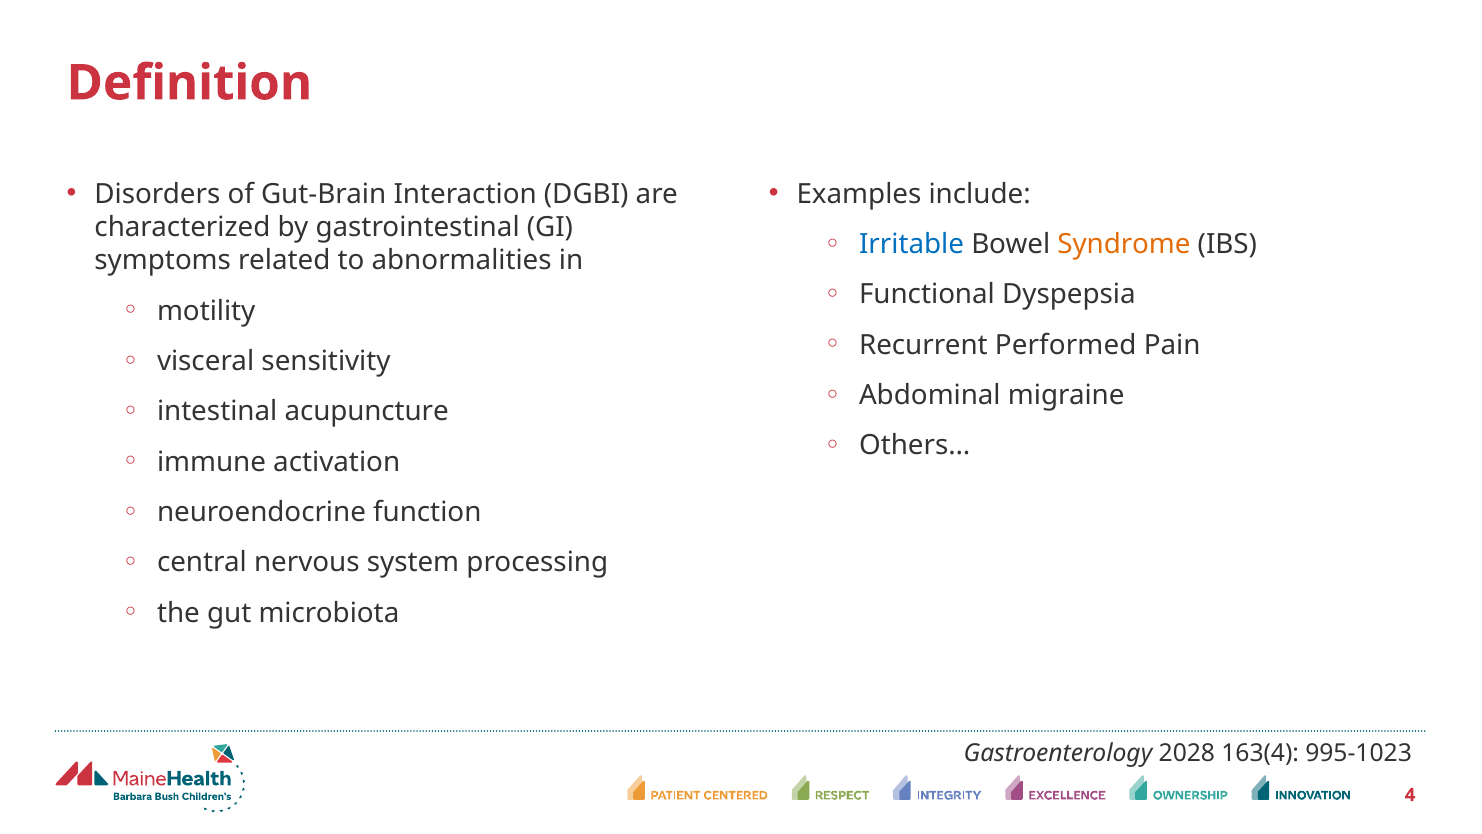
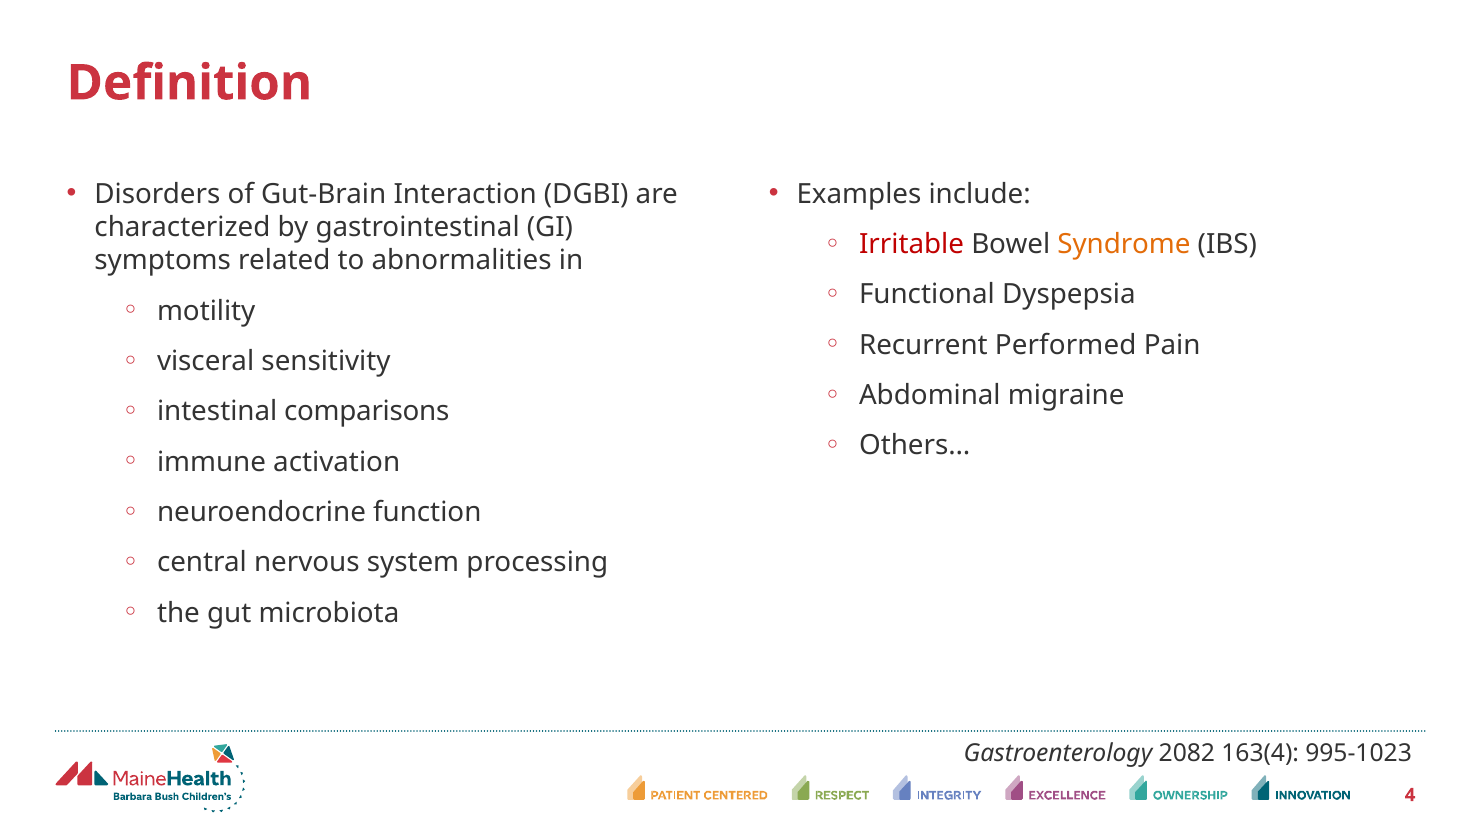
Irritable colour: blue -> red (912, 244)
acupuncture: acupuncture -> comparisons (367, 411)
2028: 2028 -> 2082 (1187, 753)
